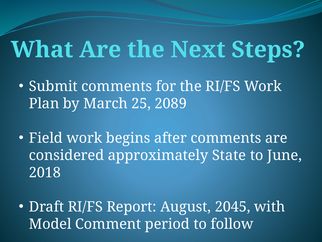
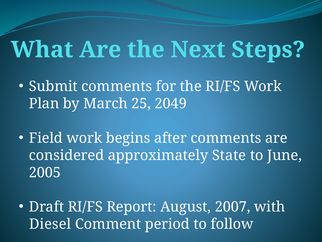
2089: 2089 -> 2049 (171, 103)
2018: 2018 -> 2005 (45, 172)
2045: 2045 -> 2007 (233, 207)
Model: Model -> Diesel (50, 224)
